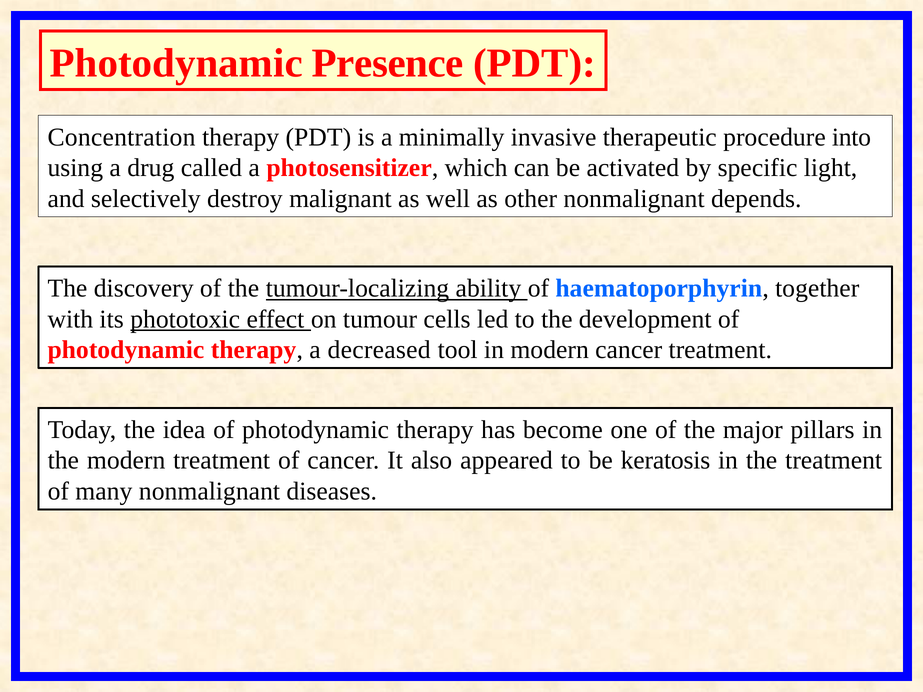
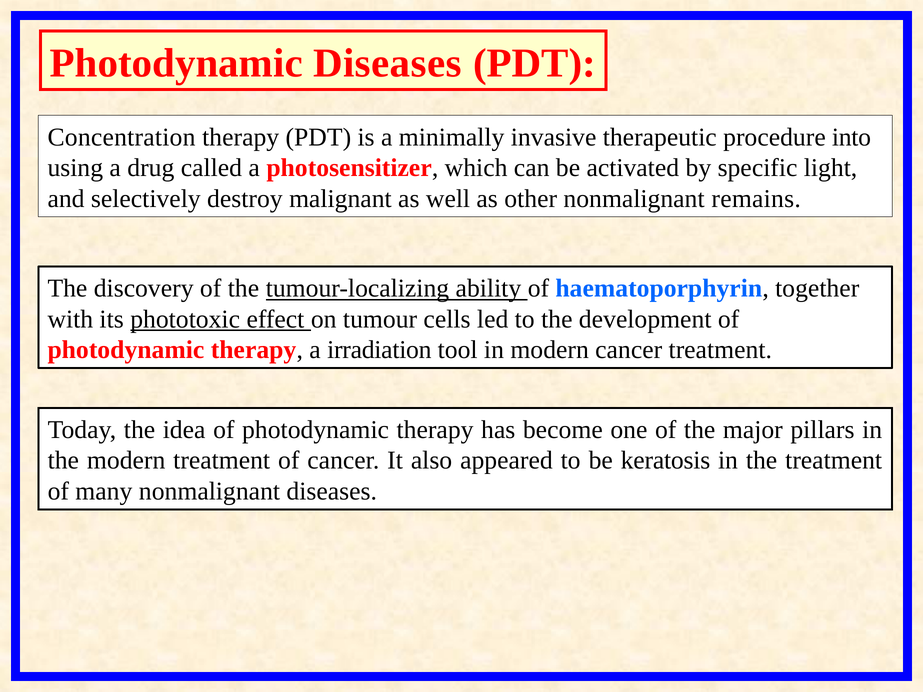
Photodynamic Presence: Presence -> Diseases (387, 63)
depends: depends -> remains (756, 199)
decreased: decreased -> irradiation (379, 350)
